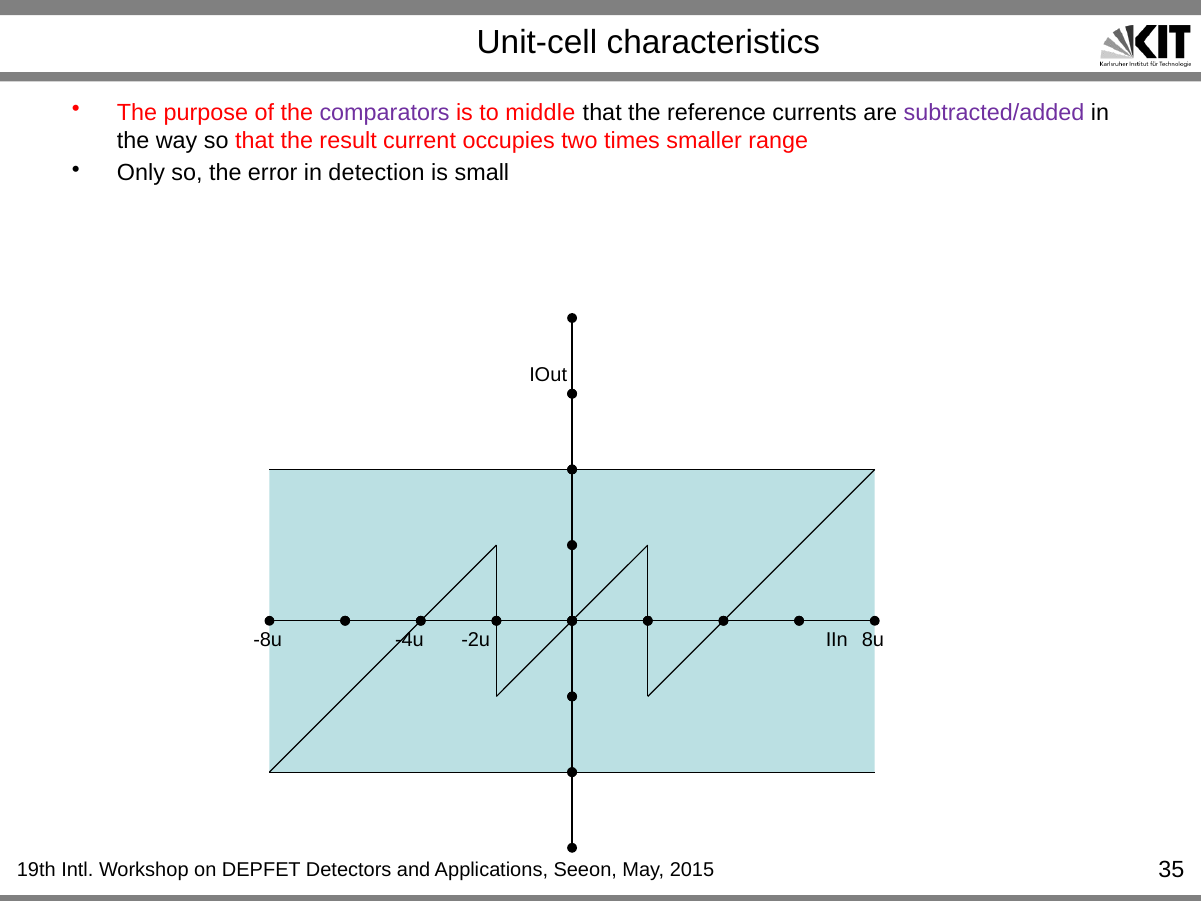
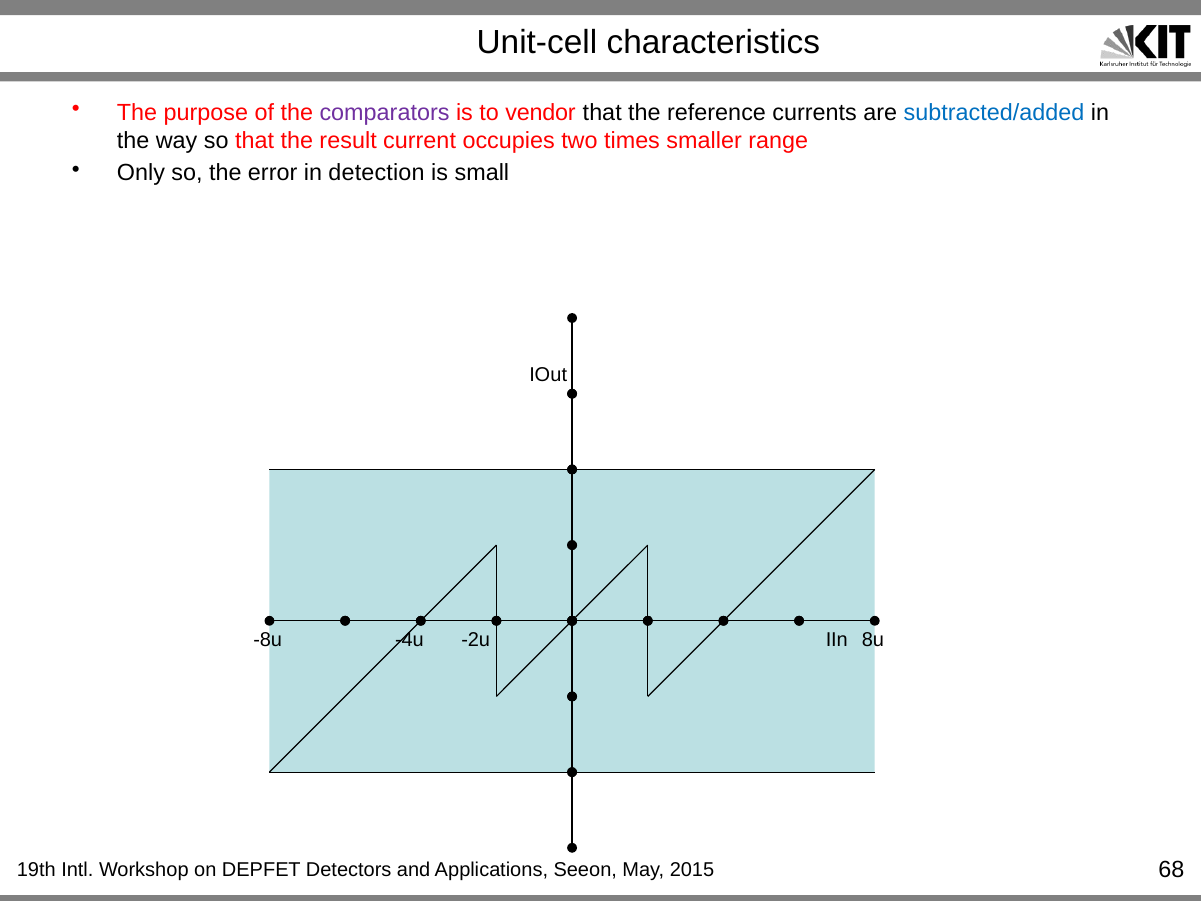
middle: middle -> vendor (541, 112)
subtracted/added colour: purple -> blue (994, 112)
35: 35 -> 68 (1171, 869)
